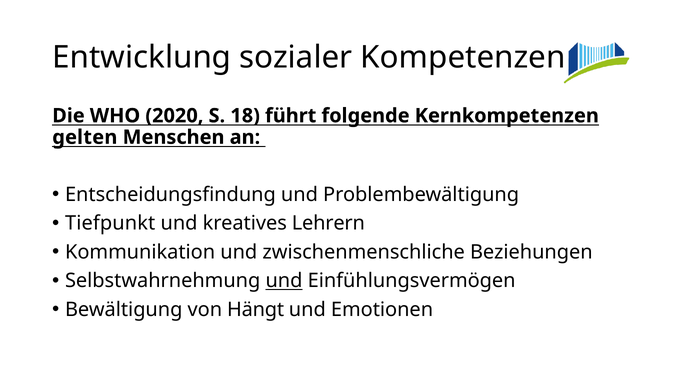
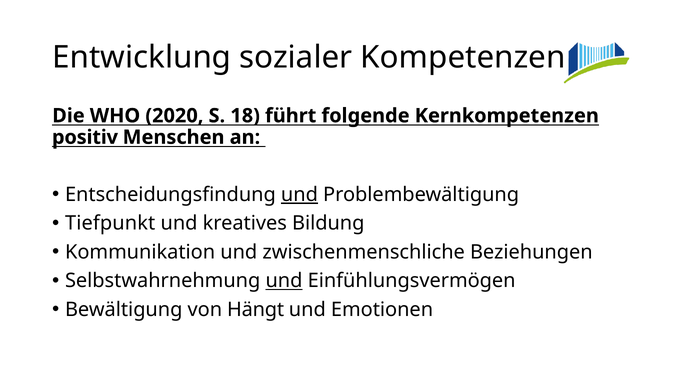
gelten: gelten -> positiv (85, 137)
und underline: none -> present (299, 195)
Lehrern: Lehrern -> Bildung (328, 224)
